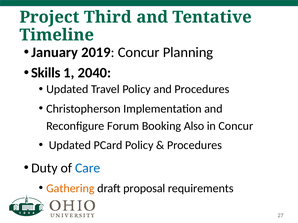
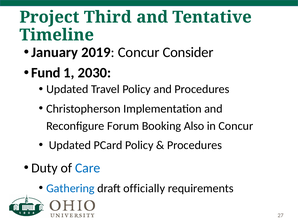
Planning: Planning -> Consider (188, 52)
Skills: Skills -> Fund (46, 73)
2040: 2040 -> 2030 (94, 73)
Gathering colour: orange -> blue (70, 189)
proposal: proposal -> officially (144, 189)
